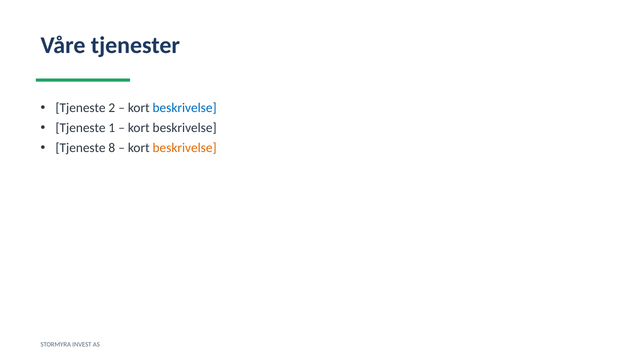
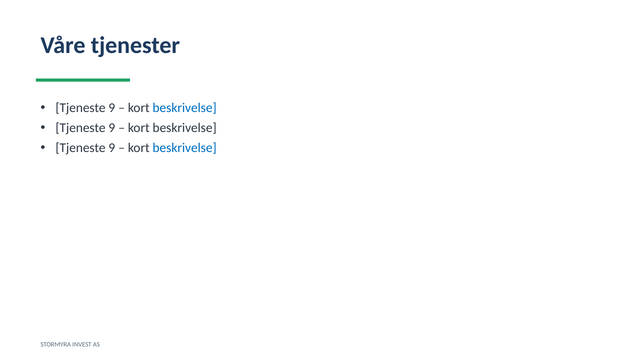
2: 2 -> 9 (112, 108)
1: 1 -> 9 (112, 128)
8: 8 -> 9 (112, 148)
beskrivelse colour: orange -> blue (185, 148)
